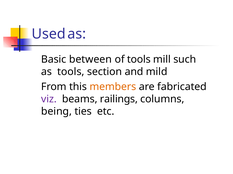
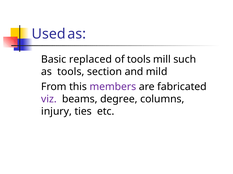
between: between -> replaced (90, 60)
members colour: orange -> purple (113, 87)
railings: railings -> degree (119, 99)
being: being -> injury (57, 112)
